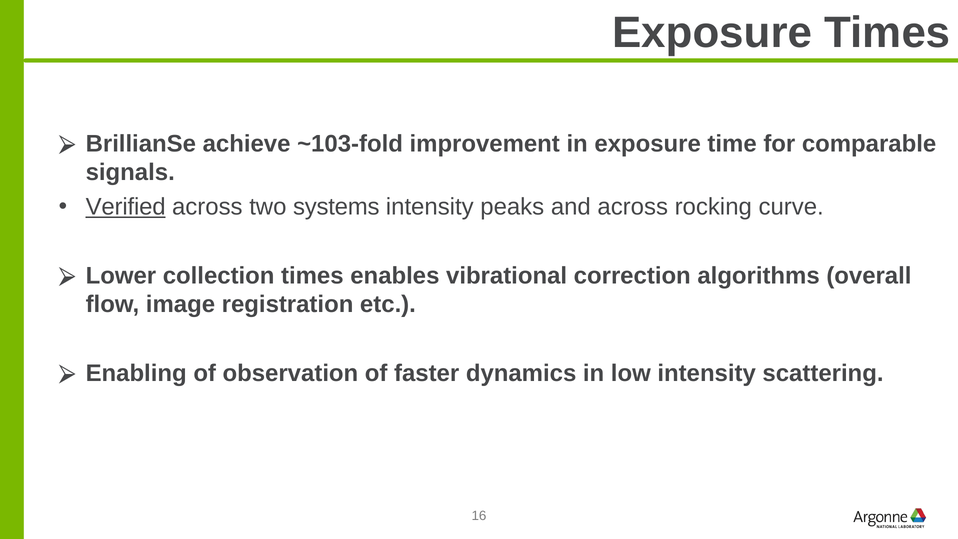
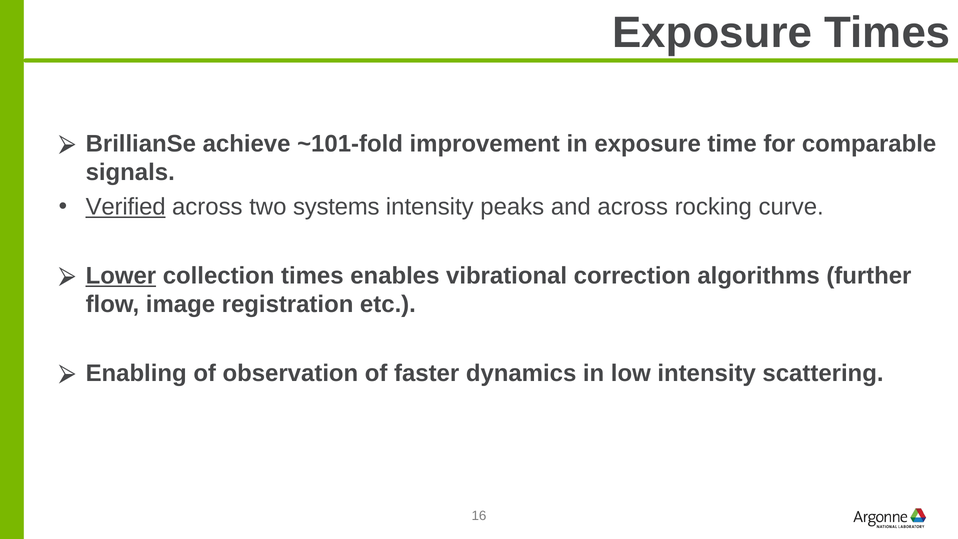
~103-fold: ~103-fold -> ~101-fold (350, 144)
Lower underline: none -> present (121, 276)
overall: overall -> further (869, 276)
